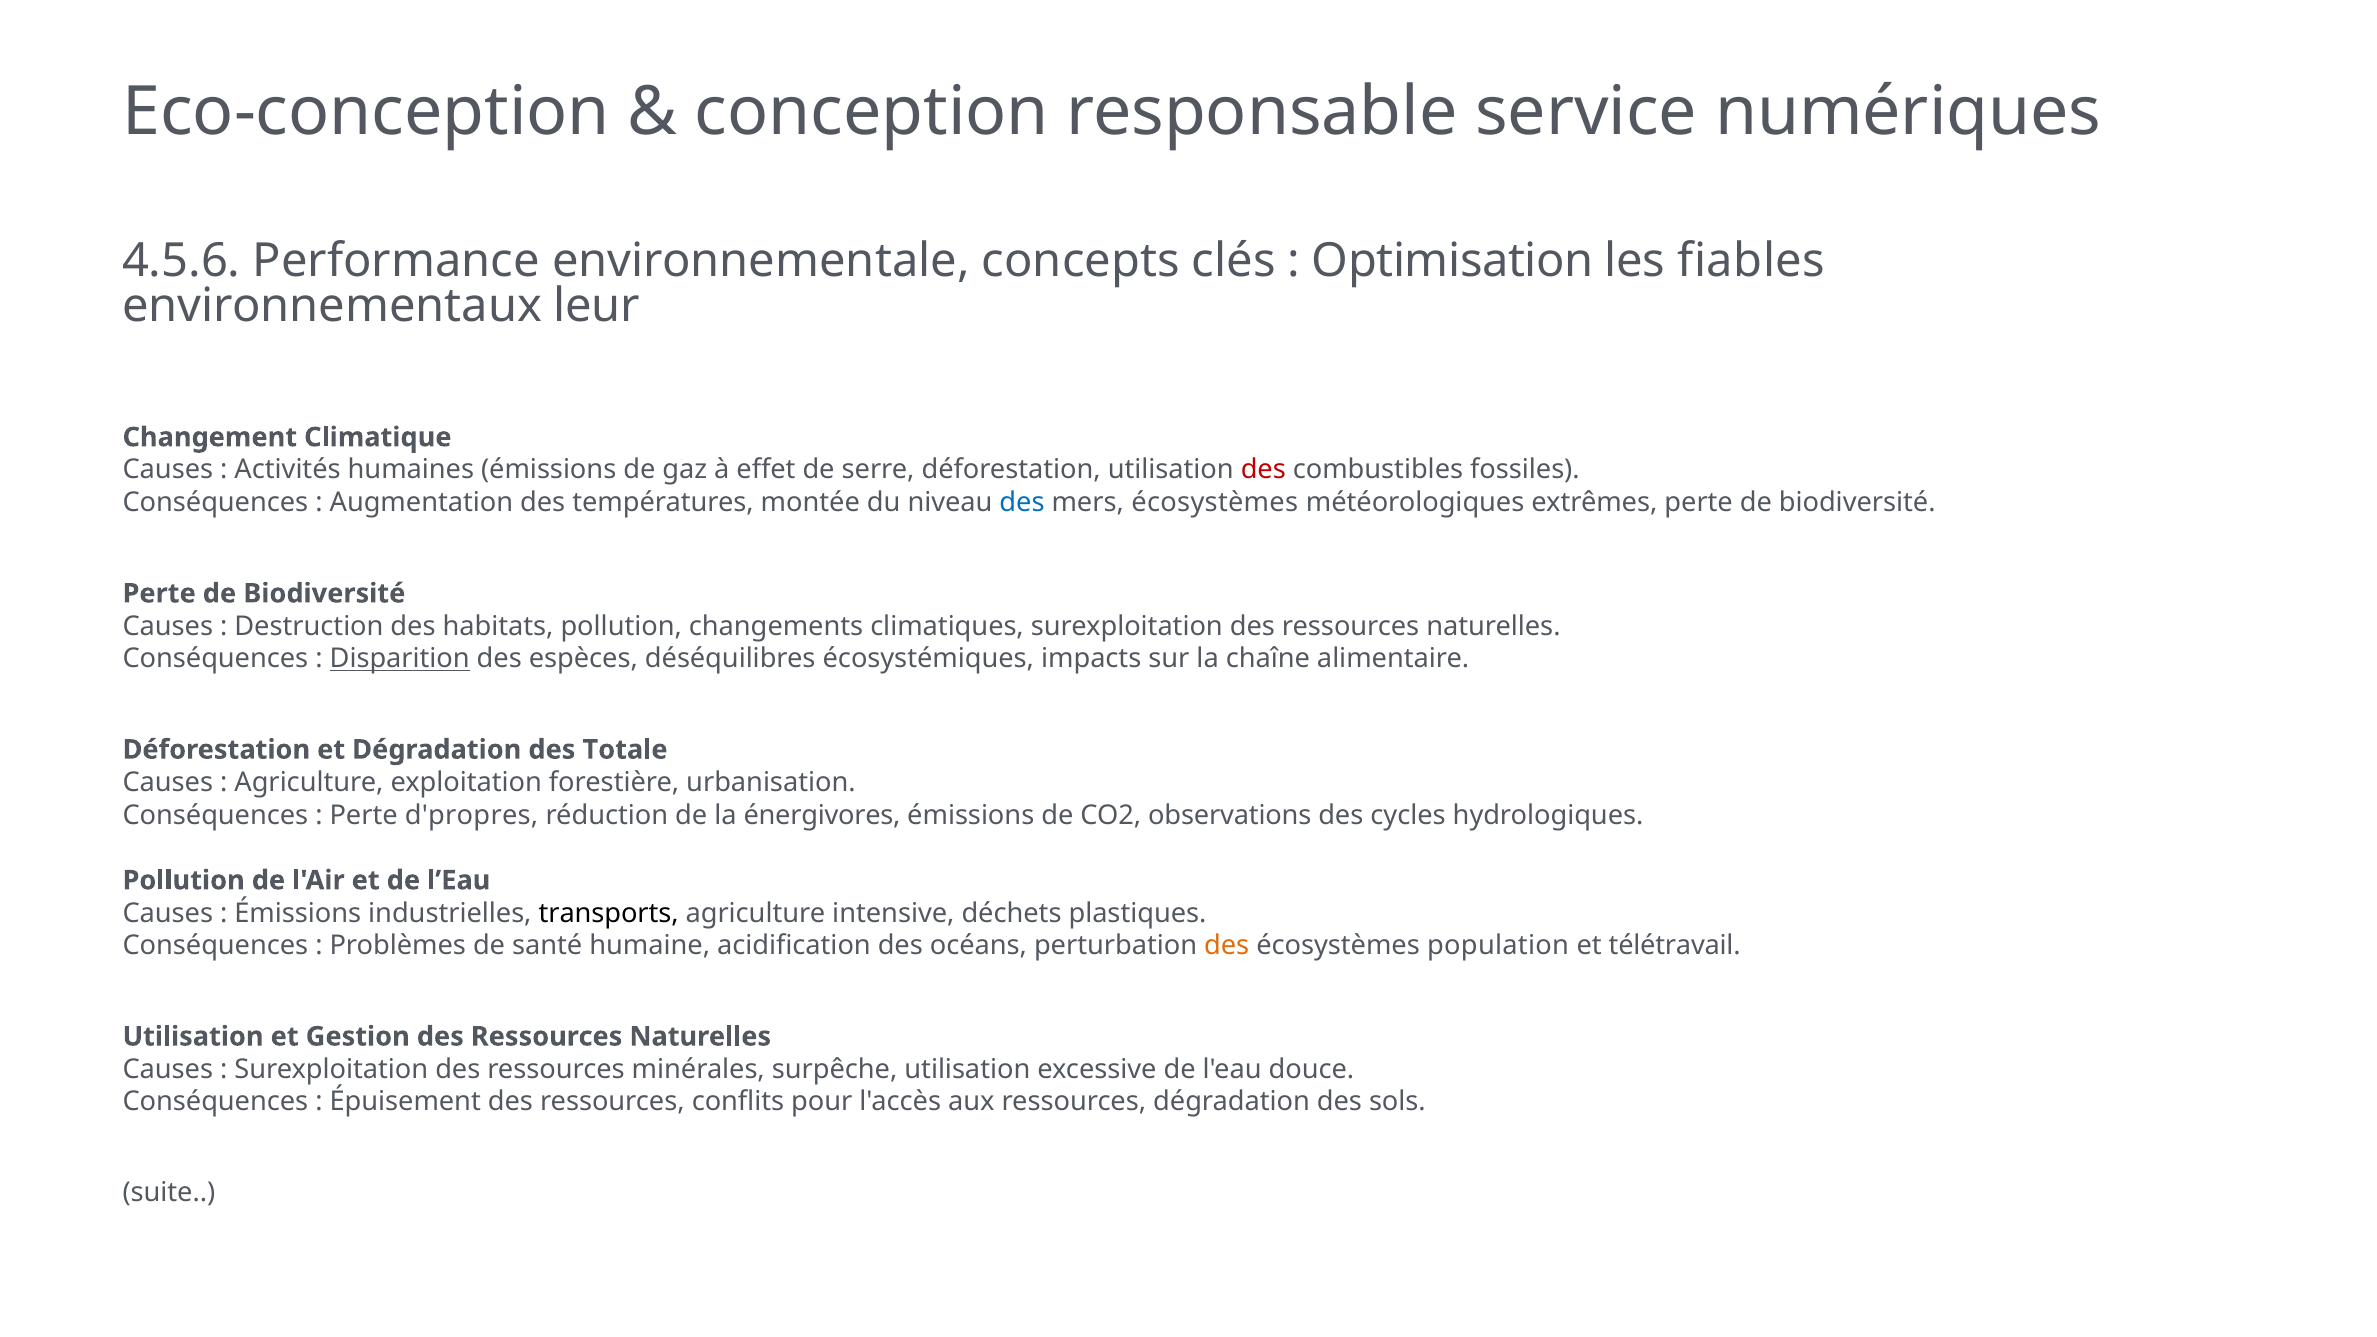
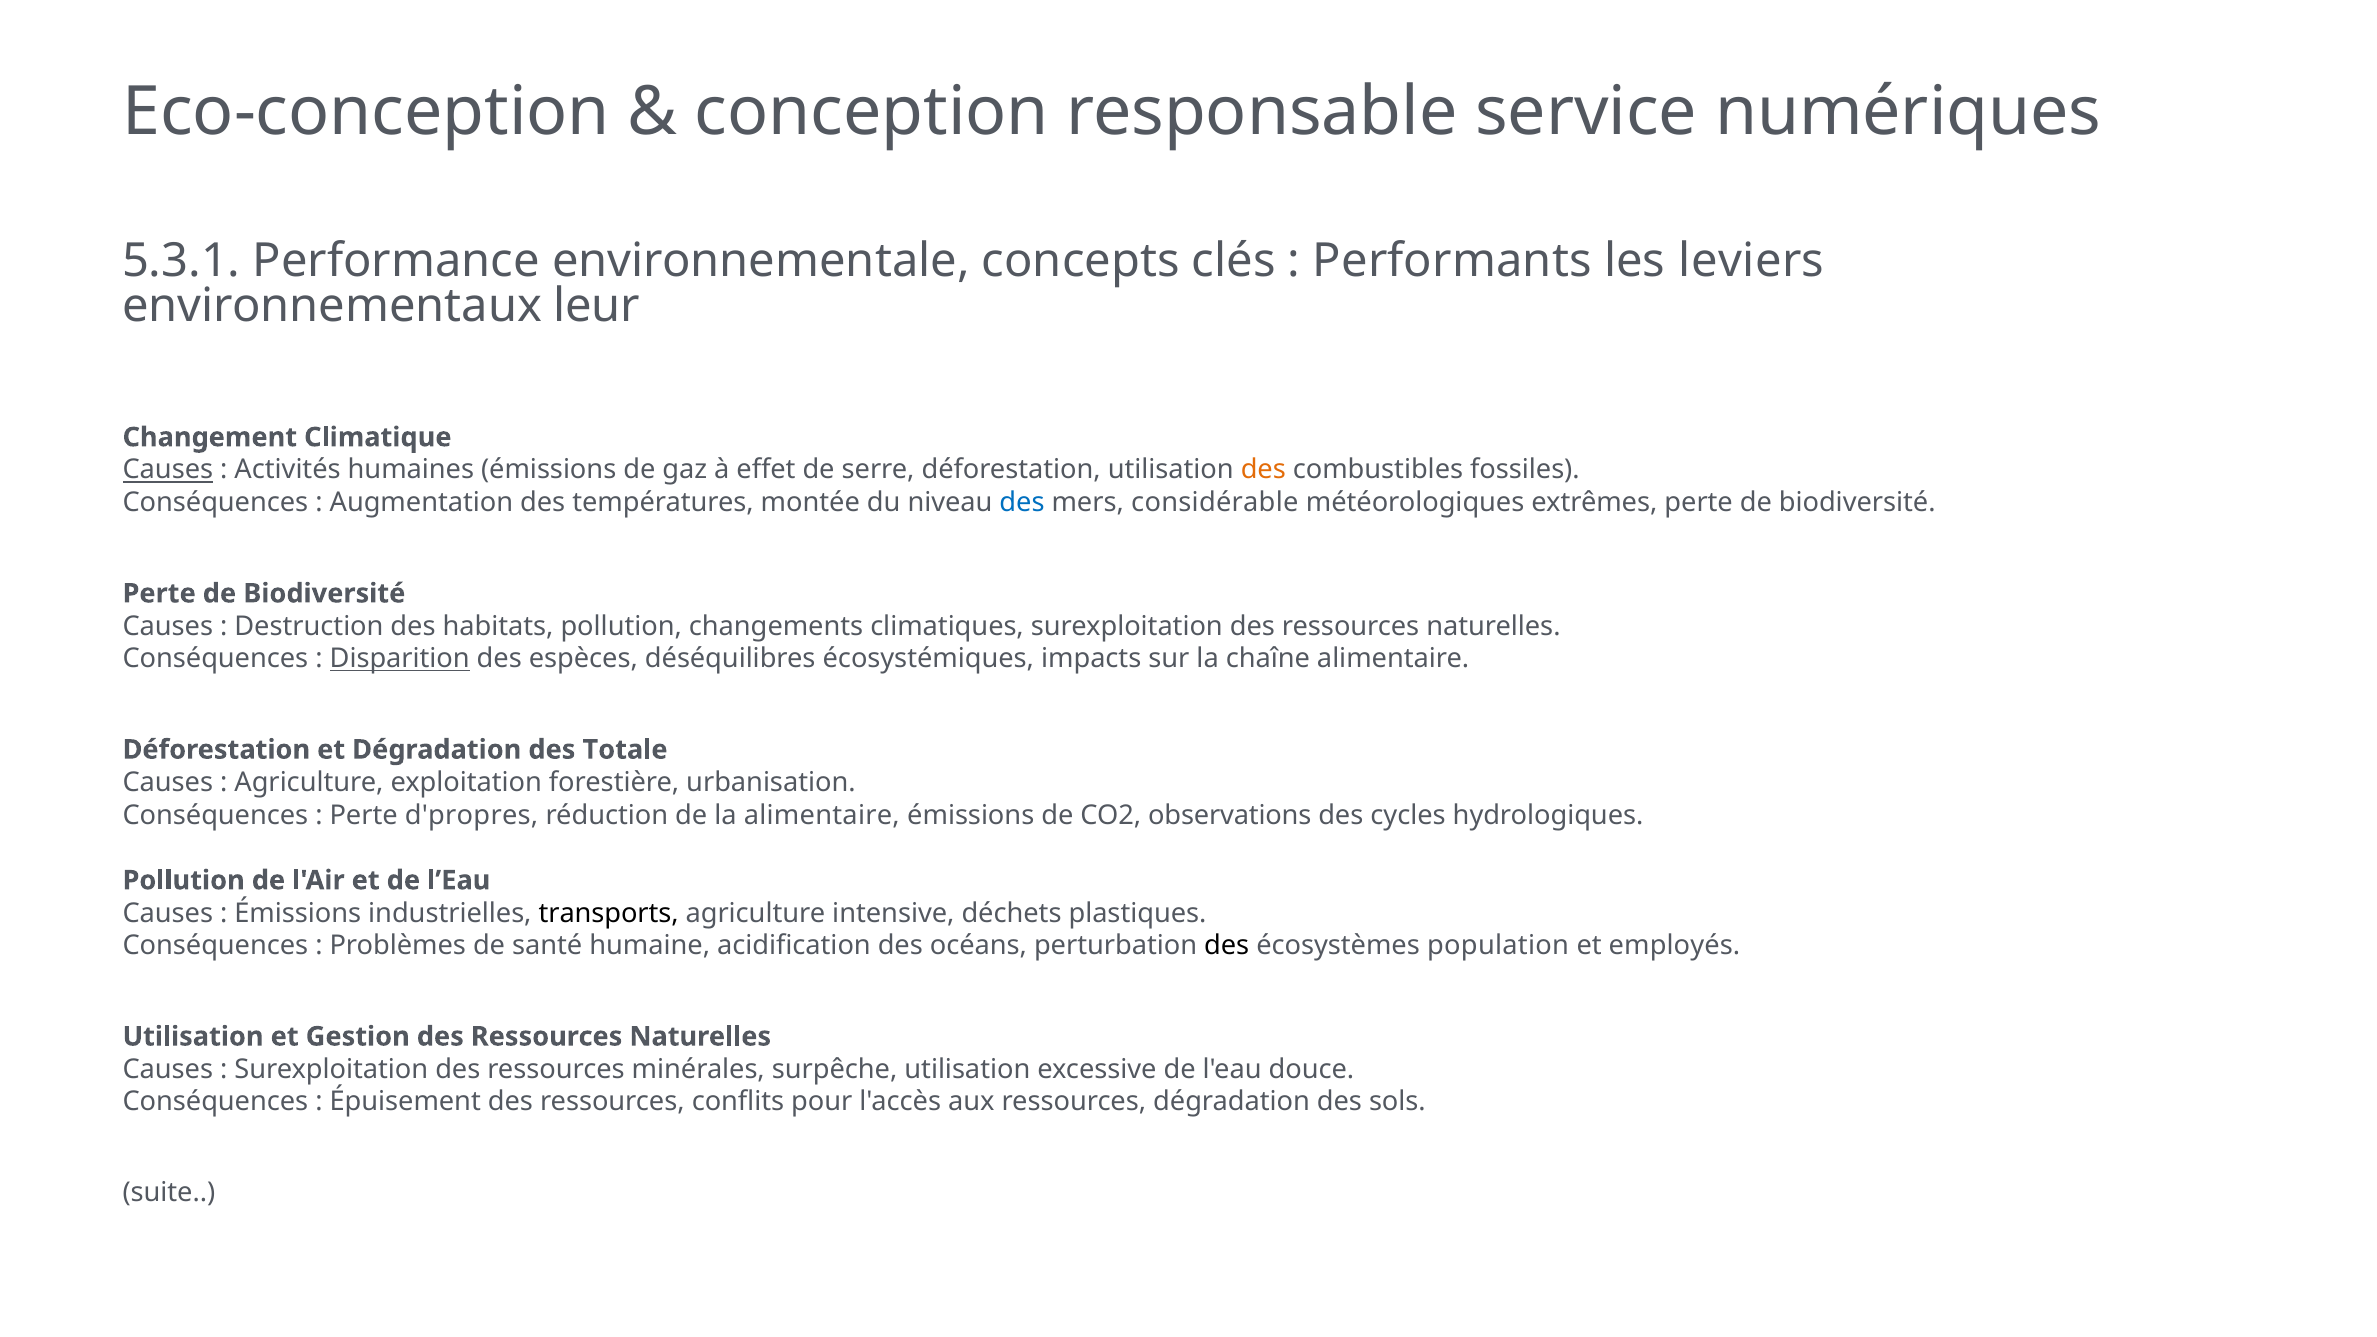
4.5.6: 4.5.6 -> 5.3.1 (181, 261)
Optimisation: Optimisation -> Performants (1452, 261)
fiables: fiables -> leviers (1751, 261)
Causes underline: none -> present (168, 470)
des colour: red -> orange (1263, 470)
mers écosystèmes: écosystèmes -> considérable (1215, 503)
la énergivores: énergivores -> alimentaire (822, 815)
des colour: orange -> black (1227, 946)
télétravail: télétravail -> employés (1674, 946)
